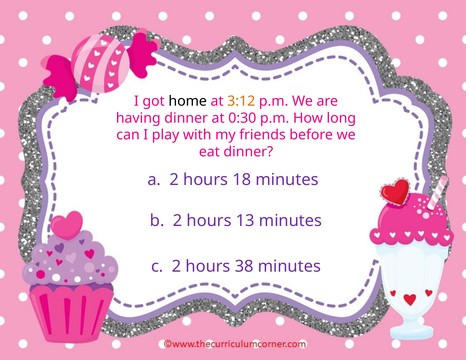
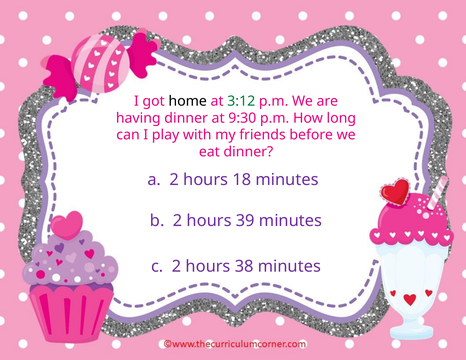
3:12 colour: orange -> green (241, 101)
0:30: 0:30 -> 9:30 (242, 118)
13: 13 -> 39 (245, 221)
